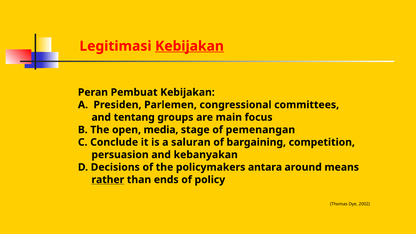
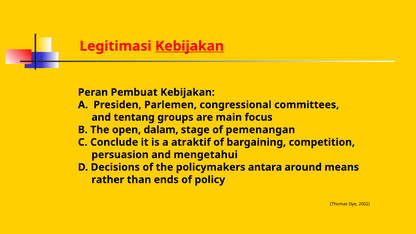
media: media -> dalam (161, 130)
saluran: saluran -> atraktif (191, 142)
kebanyakan: kebanyakan -> mengetahui (206, 155)
rather underline: present -> none (108, 180)
